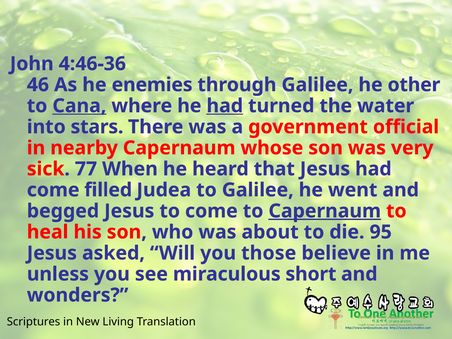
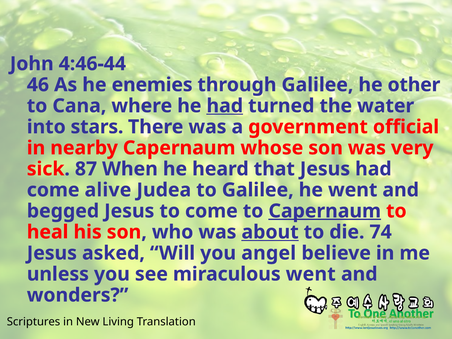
4:46-36: 4:46-36 -> 4:46-44 (92, 64)
Cana underline: present -> none (79, 106)
77: 77 -> 87 (86, 169)
filled: filled -> alive (108, 190)
about underline: none -> present (270, 232)
95: 95 -> 74 (381, 232)
those: those -> angel (269, 253)
miraculous short: short -> went (311, 274)
